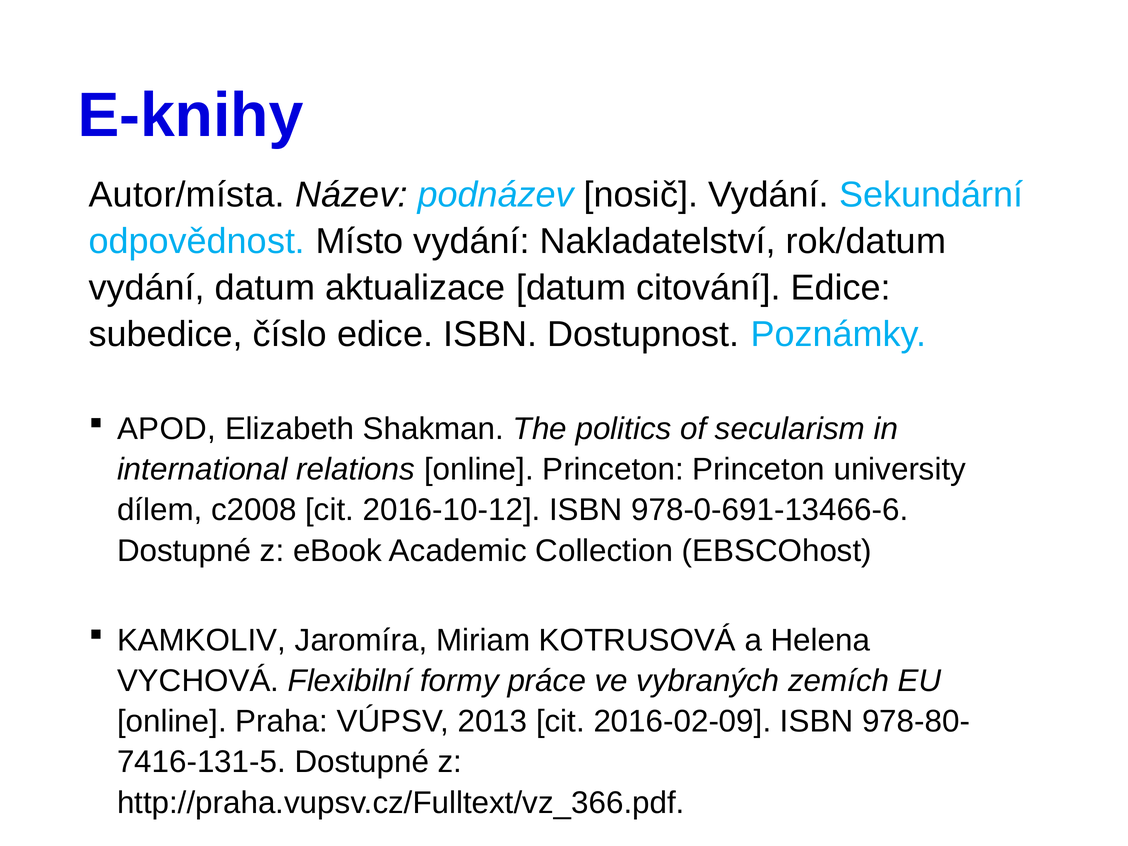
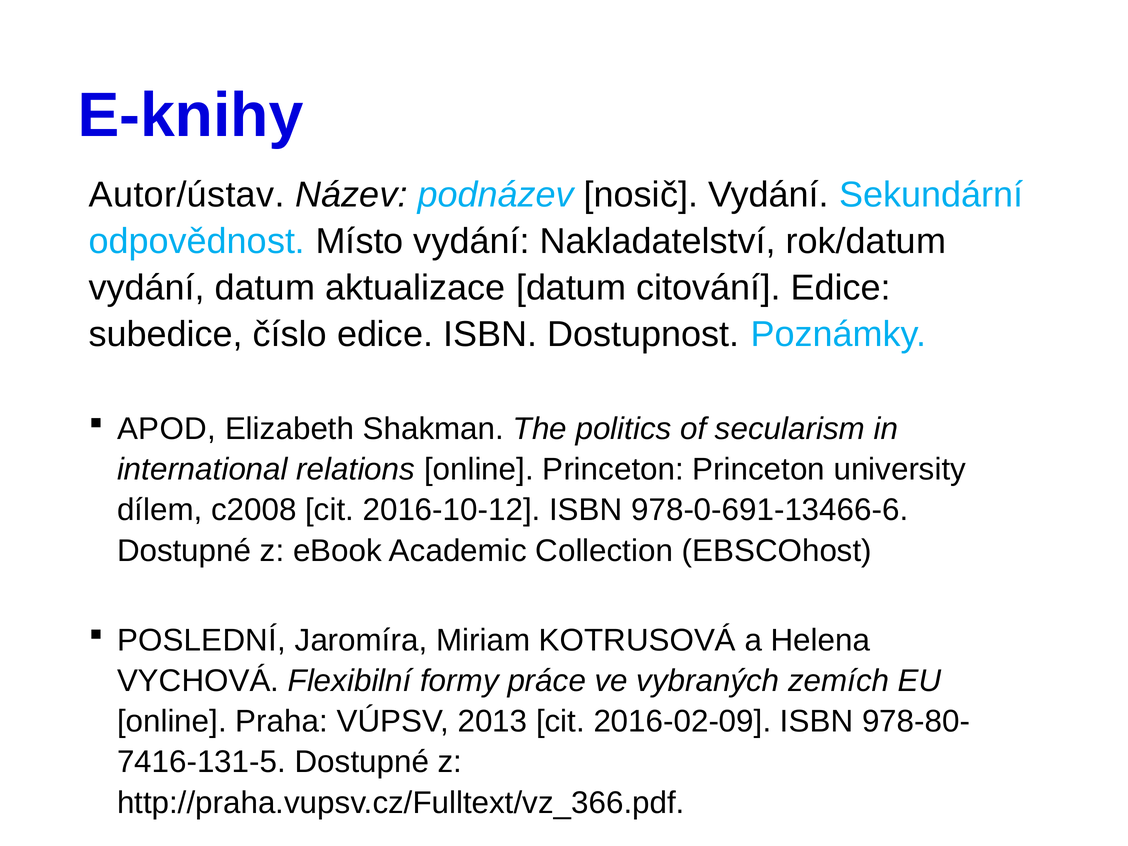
Autor/místa: Autor/místa -> Autor/ústav (187, 195)
KAMKOLIV: KAMKOLIV -> POSLEDNÍ (201, 640)
